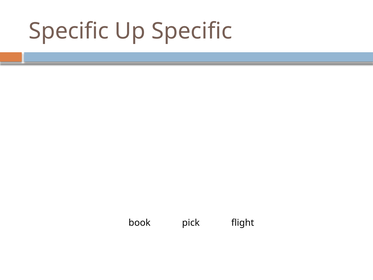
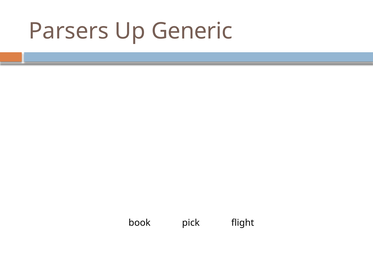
Specific: Specific -> Parsers (69, 31)
Up Specific: Specific -> Generic (192, 31)
